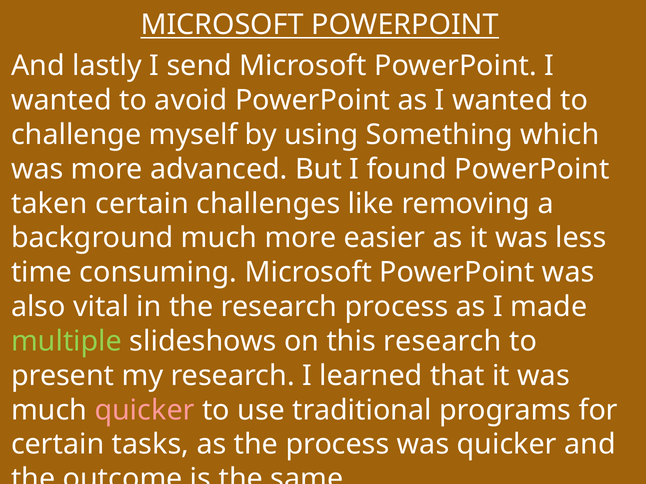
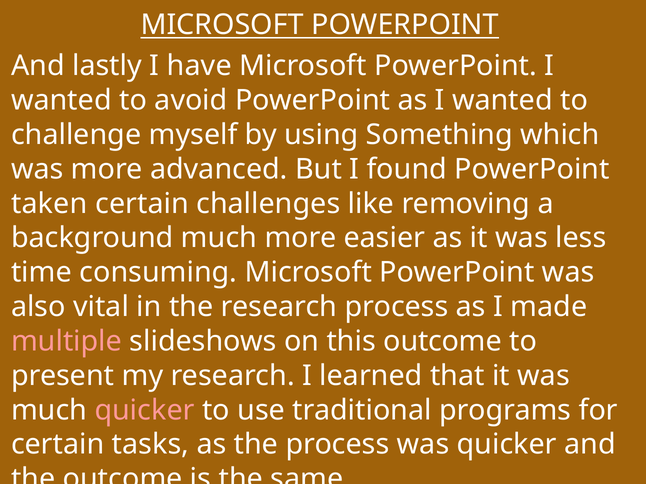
send: send -> have (199, 66)
multiple colour: light green -> pink (67, 342)
this research: research -> outcome (443, 342)
